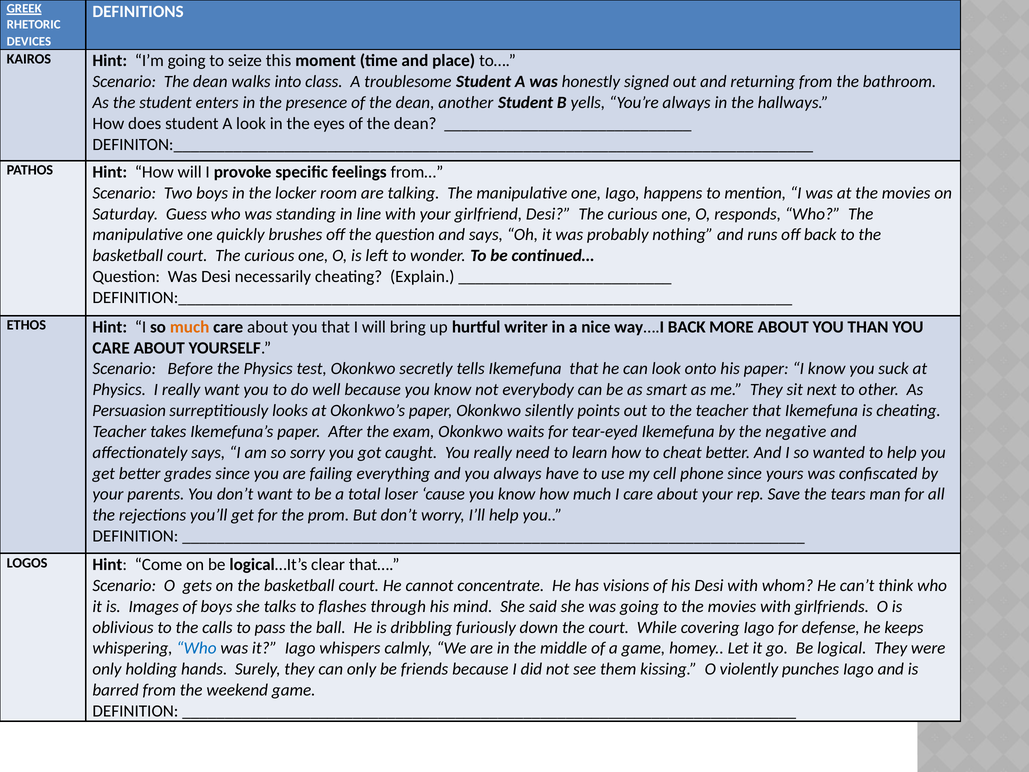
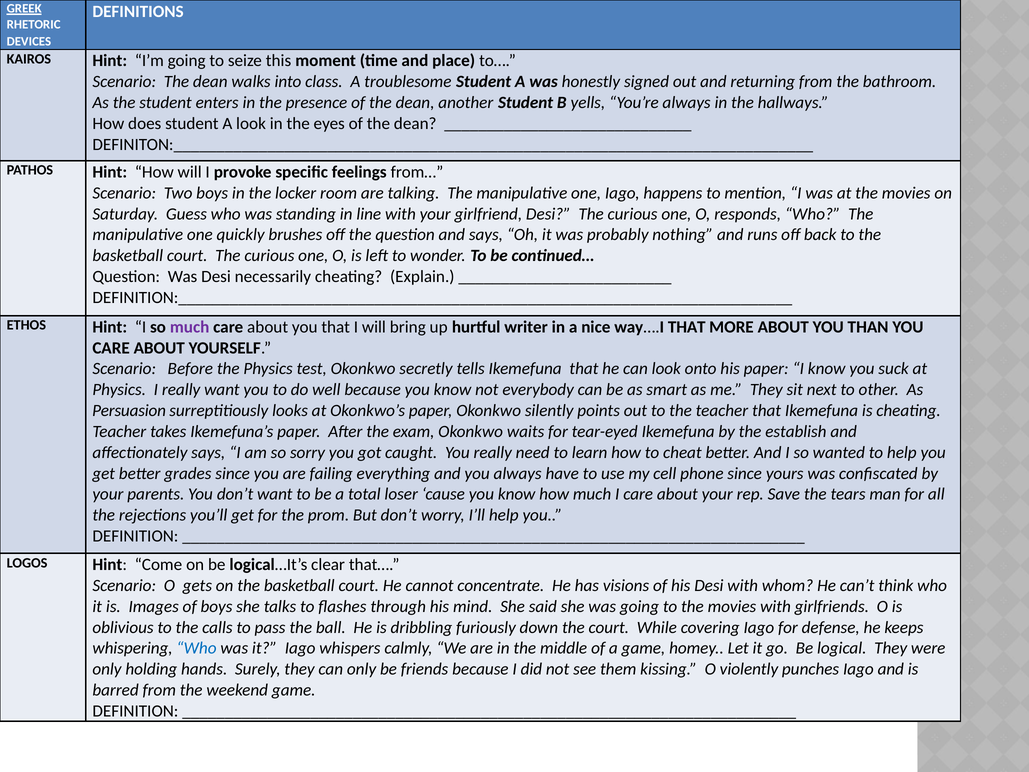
much colour: orange -> purple (190, 327)
way….I BACK: BACK -> THAT (687, 327)
negative: negative -> establish (796, 431)
